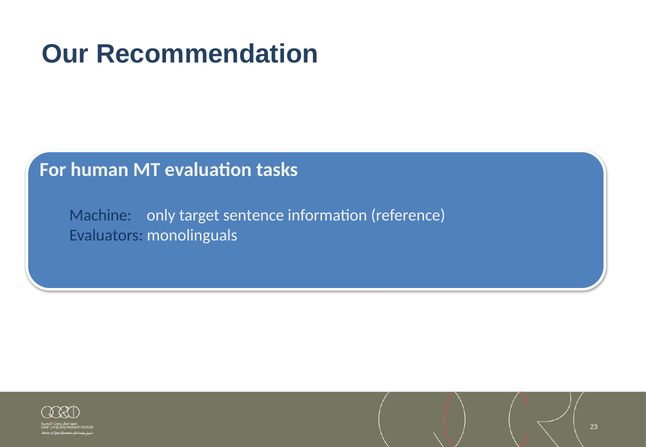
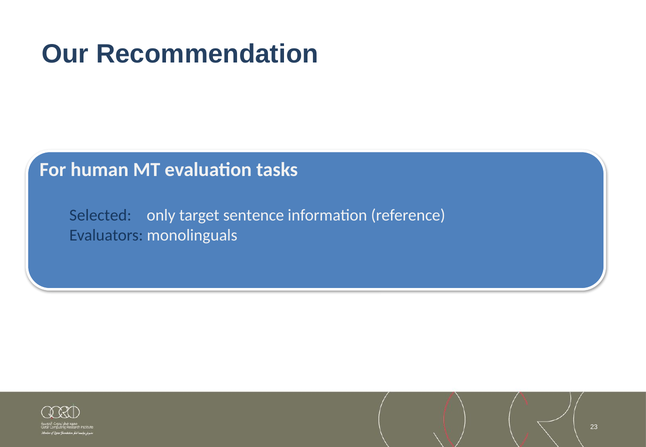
Machine: Machine -> Selected (100, 215)
